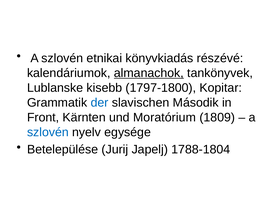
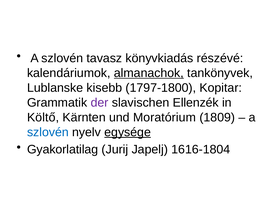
etnikai: etnikai -> tavasz (104, 58)
der colour: blue -> purple (100, 102)
Második: Második -> Ellenzék (196, 102)
Front: Front -> Költő (43, 117)
egysége underline: none -> present (128, 132)
Betelepülése: Betelepülése -> Gyakorlatilag (63, 149)
1788-1804: 1788-1804 -> 1616-1804 (201, 149)
